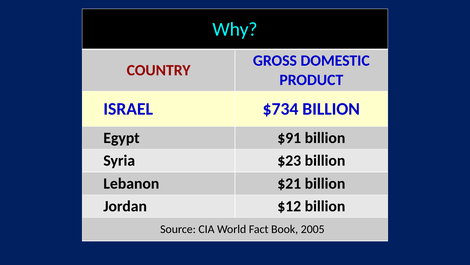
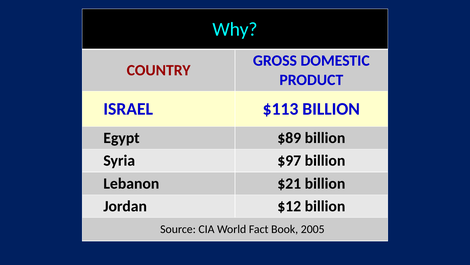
$734: $734 -> $113 (281, 109)
$91: $91 -> $89 (289, 138)
$23: $23 -> $97 (289, 160)
